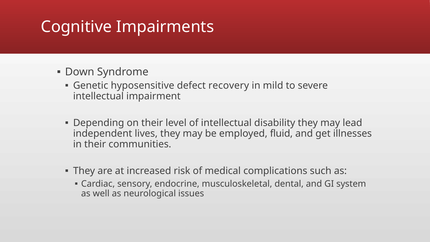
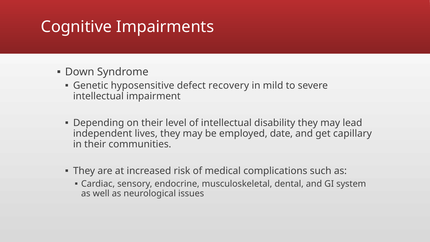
fluid: fluid -> date (281, 134)
illnesses: illnesses -> capillary (352, 134)
